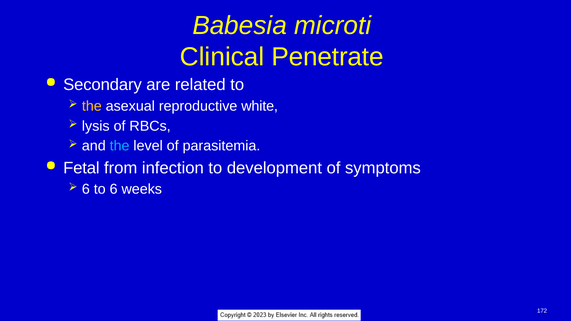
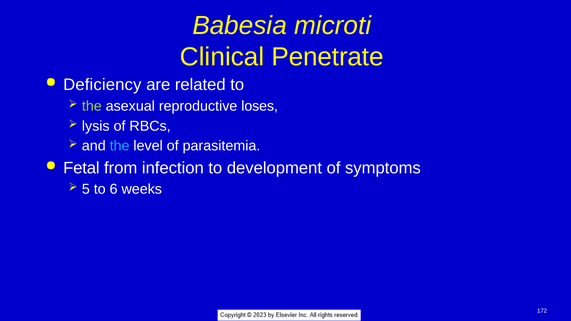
Secondary: Secondary -> Deficiency (102, 85)
the colour: yellow -> light green (92, 106)
white: white -> loses (260, 106)
6: 6 -> 5 (86, 189)
